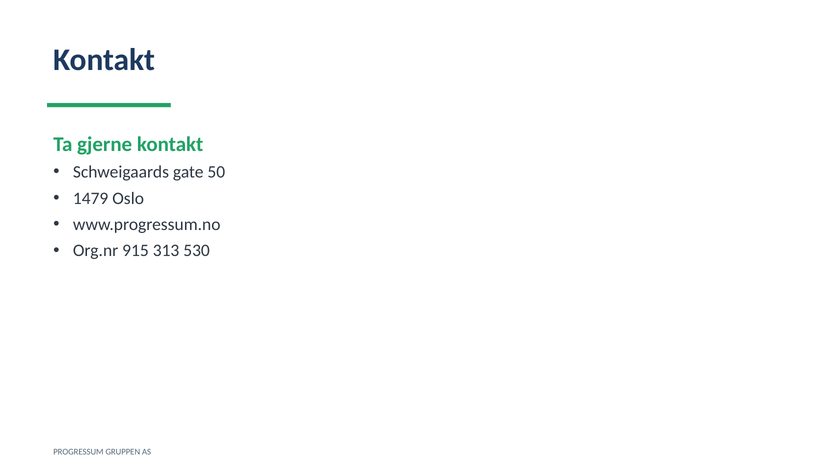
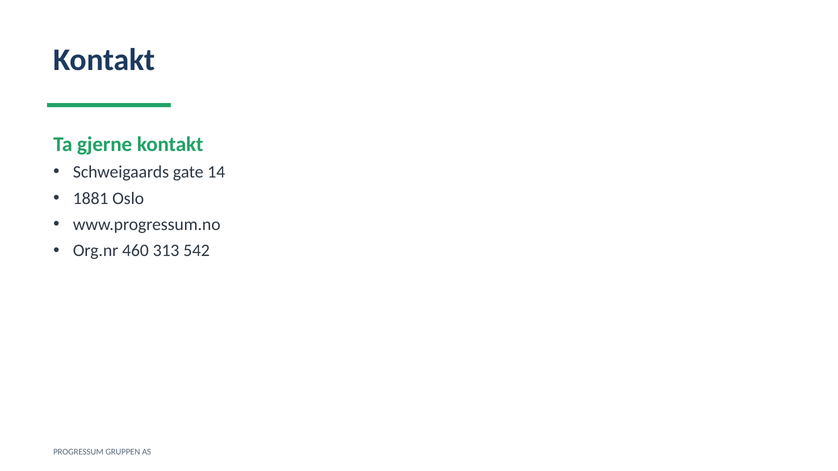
50: 50 -> 14 (216, 172)
1479: 1479 -> 1881 (91, 199)
915: 915 -> 460 (135, 251)
530: 530 -> 542 (197, 251)
